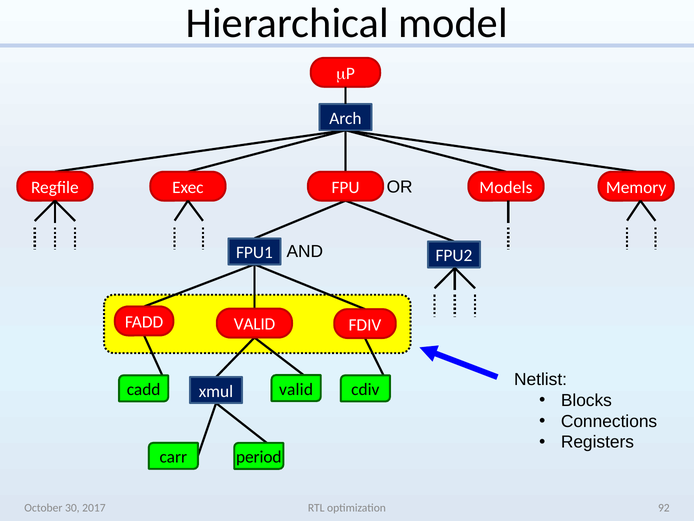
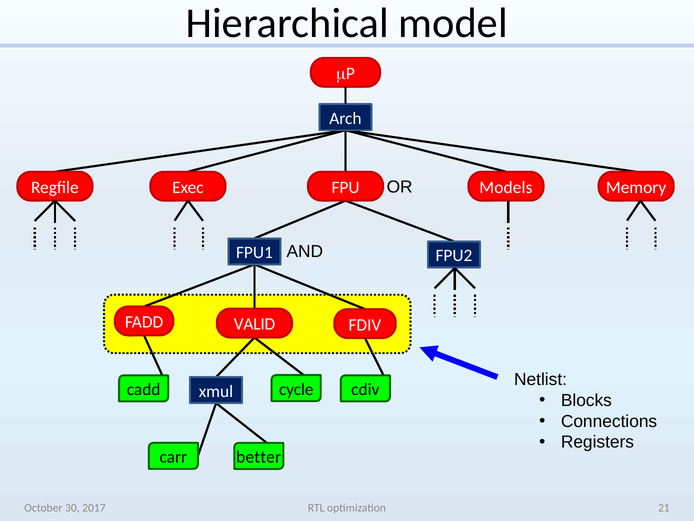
cadd valid: valid -> cycle (296, 389)
period: period -> better (259, 457)
92: 92 -> 21 (664, 507)
